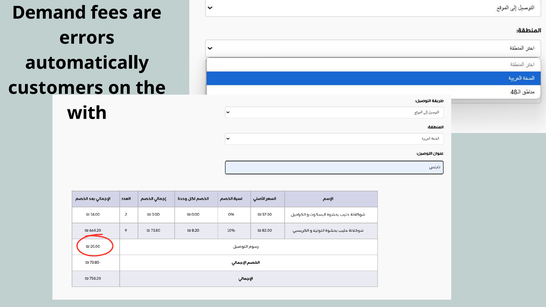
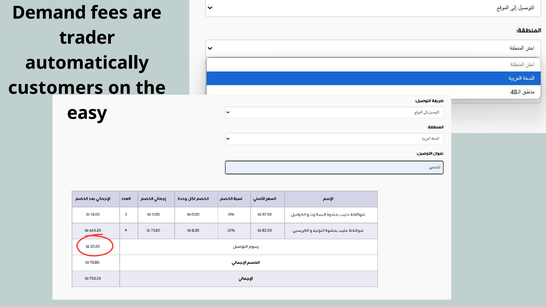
errors: errors -> trader (87, 38)
with: with -> easy (87, 113)
